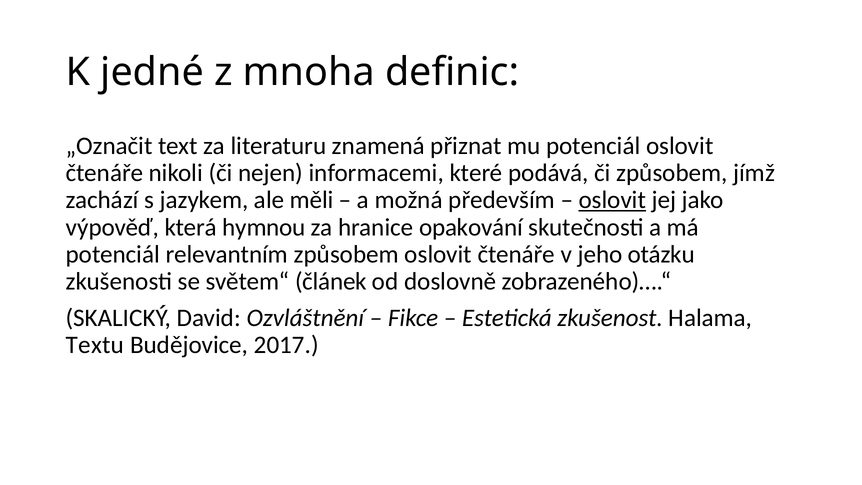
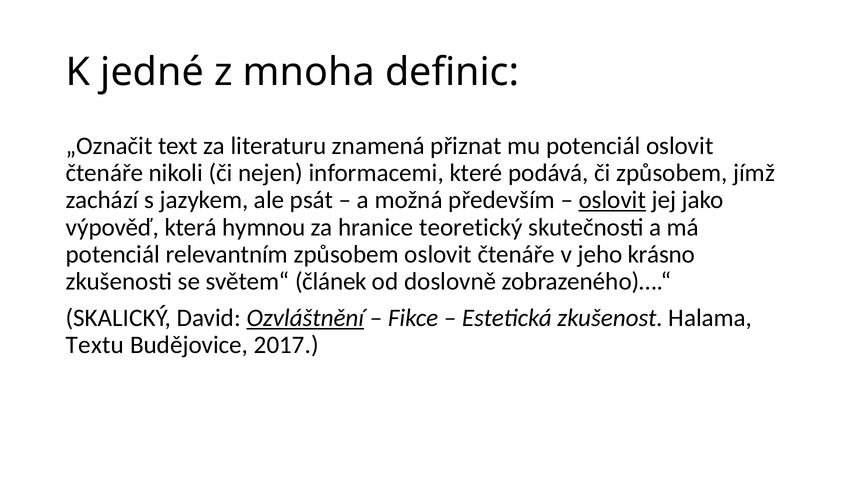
měli: měli -> psát (312, 200)
opakování: opakování -> teoretický (471, 227)
otázku: otázku -> krásno (661, 254)
Ozvláštnění underline: none -> present (305, 318)
